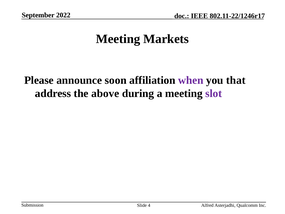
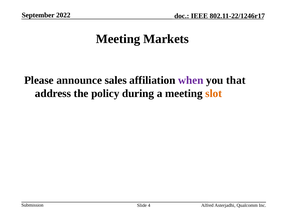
soon: soon -> sales (116, 80)
above: above -> policy (105, 93)
slot colour: purple -> orange (214, 93)
